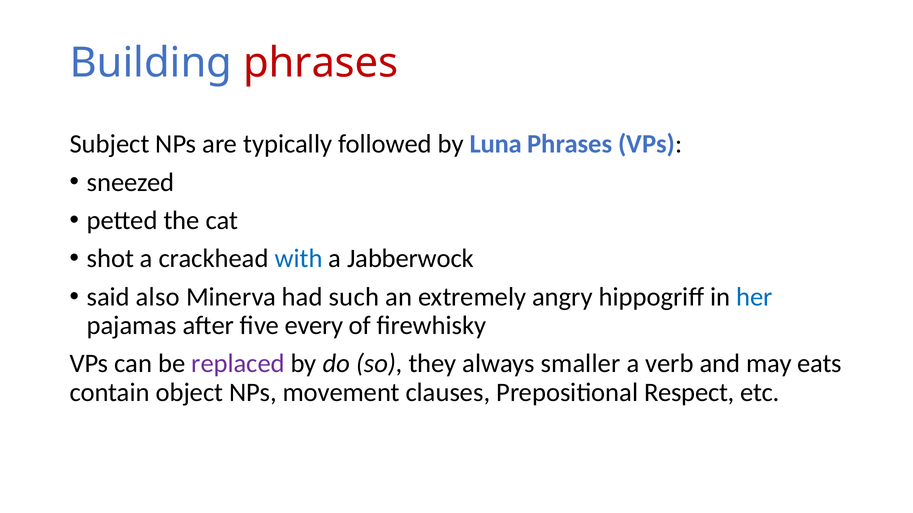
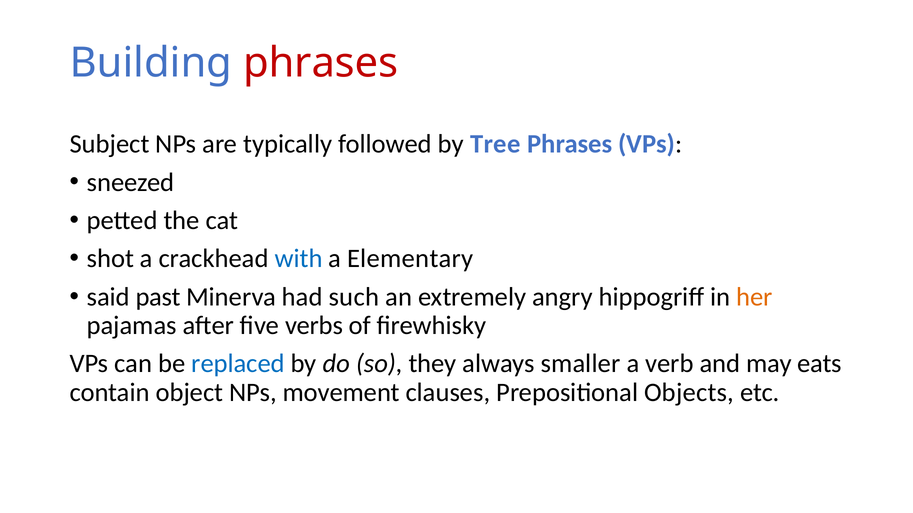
Luna: Luna -> Tree (495, 144)
Jabberwock: Jabberwock -> Elementary (410, 259)
also: also -> past (158, 297)
her colour: blue -> orange (754, 297)
every: every -> verbs (314, 326)
replaced colour: purple -> blue (238, 364)
Respect: Respect -> Objects (689, 393)
